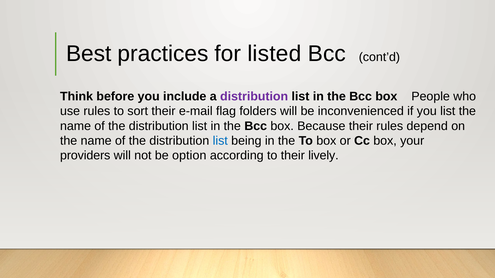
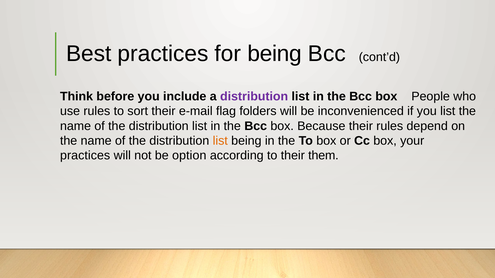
for listed: listed -> being (275, 54)
list colour: blue -> orange (220, 141)
providers: providers -> practices (85, 156)
lively: lively -> them (323, 156)
